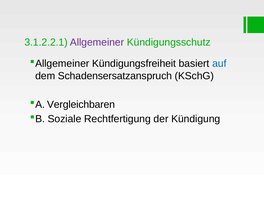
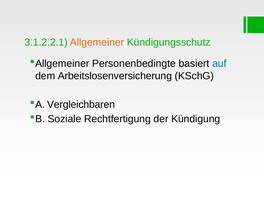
Allgemeiner colour: purple -> orange (97, 42)
Kündigungsfreiheit: Kündigungsfreiheit -> Personenbedingte (134, 64)
Schadensersatzanspruch: Schadensersatzanspruch -> Arbeitslosenversicherung (115, 76)
